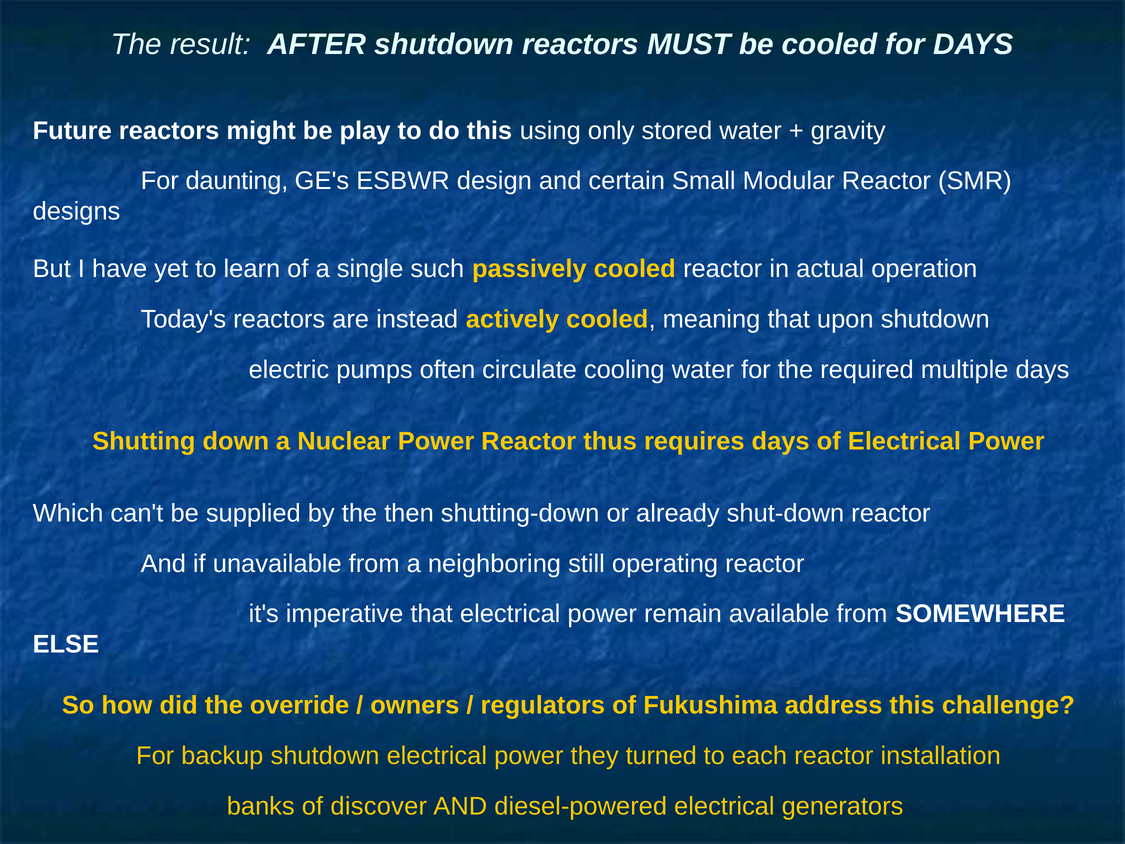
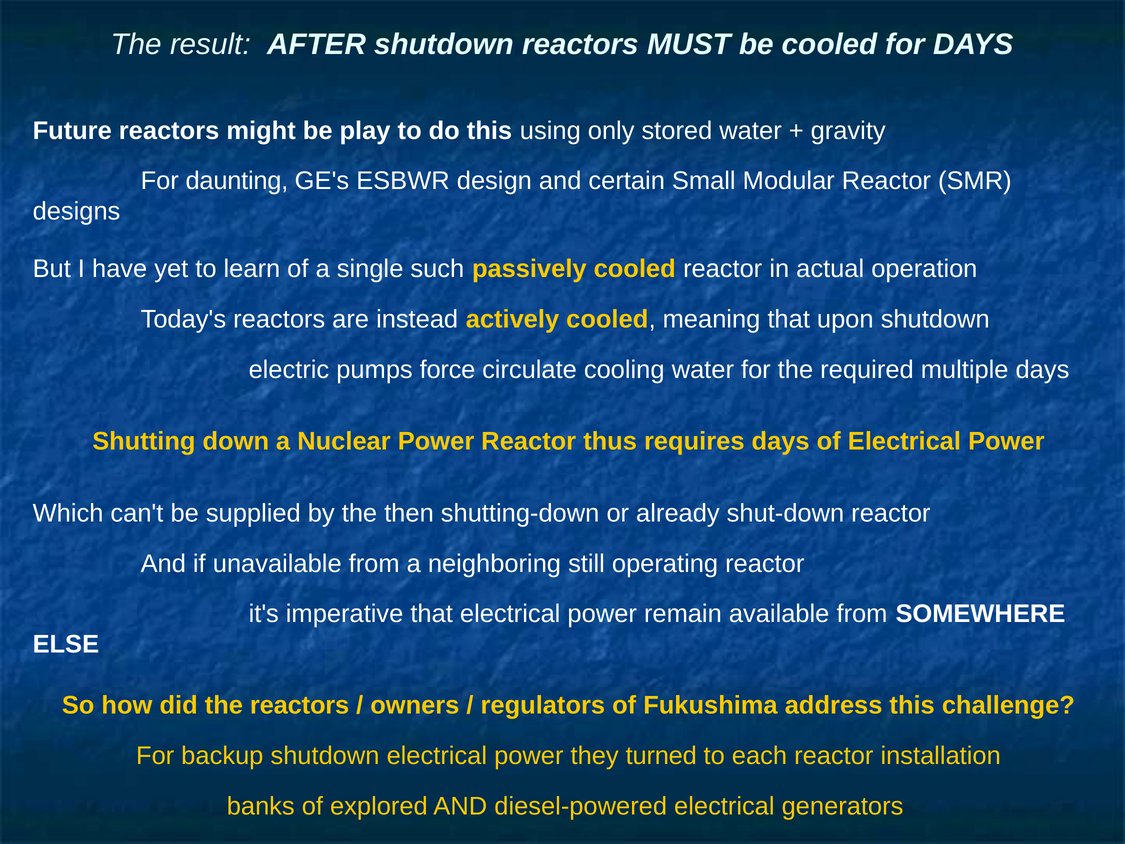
often: often -> force (448, 369)
the override: override -> reactors (300, 705)
discover: discover -> explored (379, 806)
